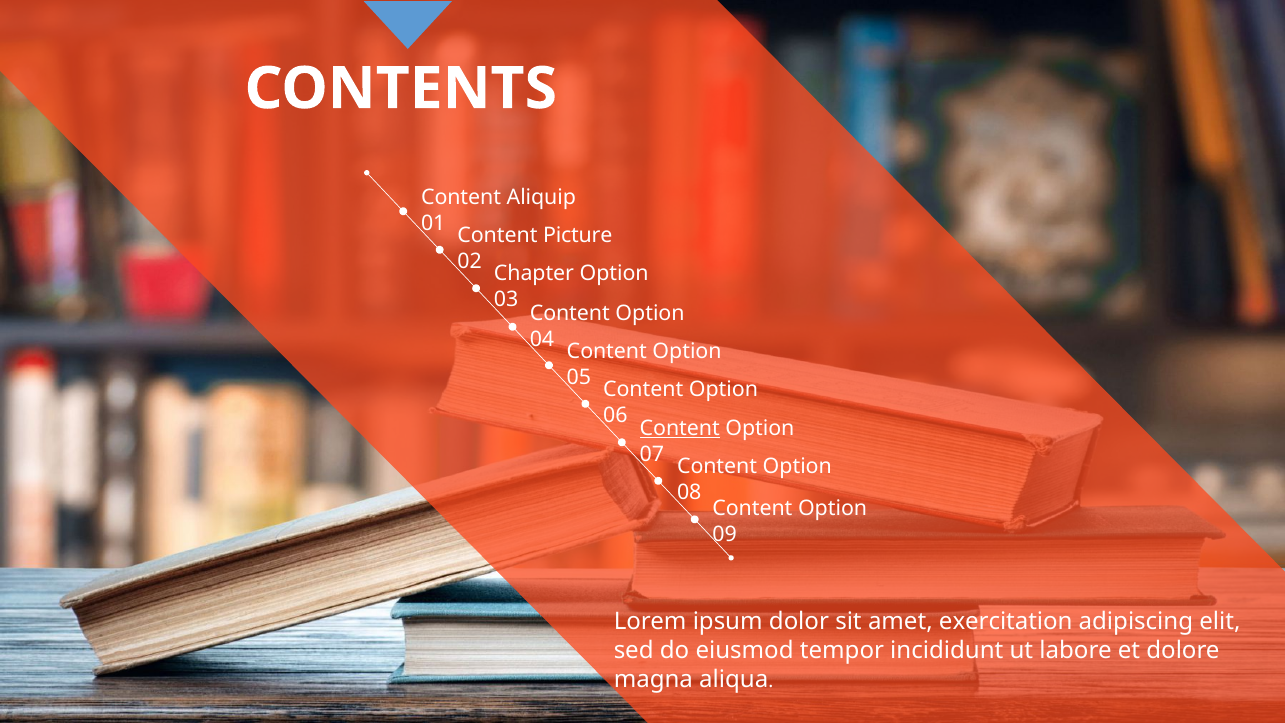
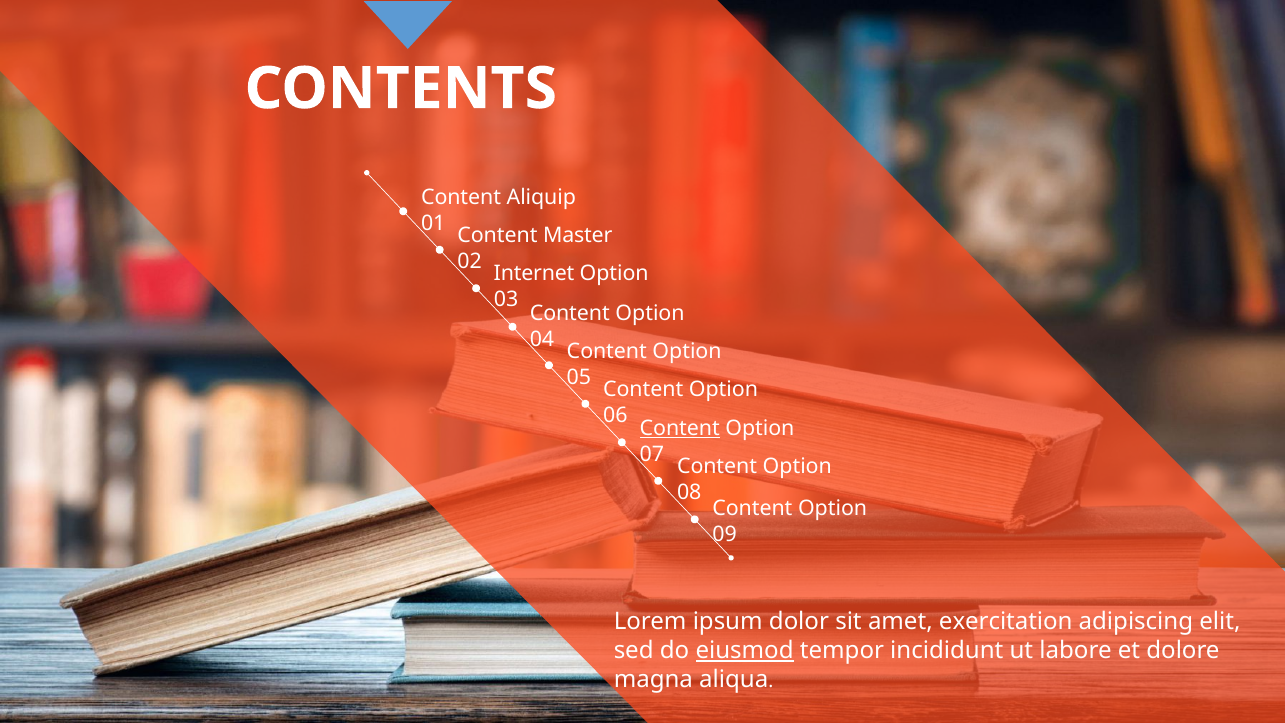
Picture: Picture -> Master (578, 235)
Chapter: Chapter -> Internet (534, 274)
eiusmod underline: none -> present (745, 651)
